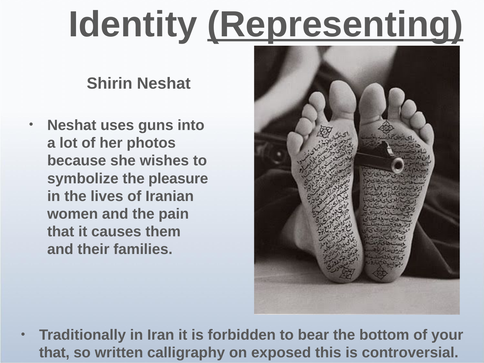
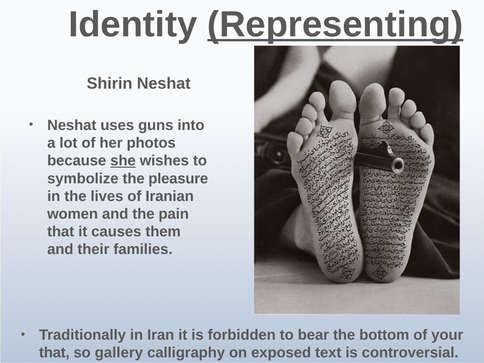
she underline: none -> present (123, 161)
written: written -> gallery (119, 353)
this: this -> text (328, 353)
